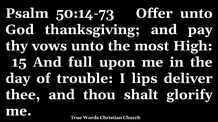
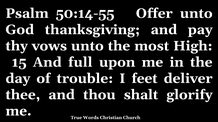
50:14-73: 50:14-73 -> 50:14-55 (85, 13)
lips: lips -> feet (145, 79)
